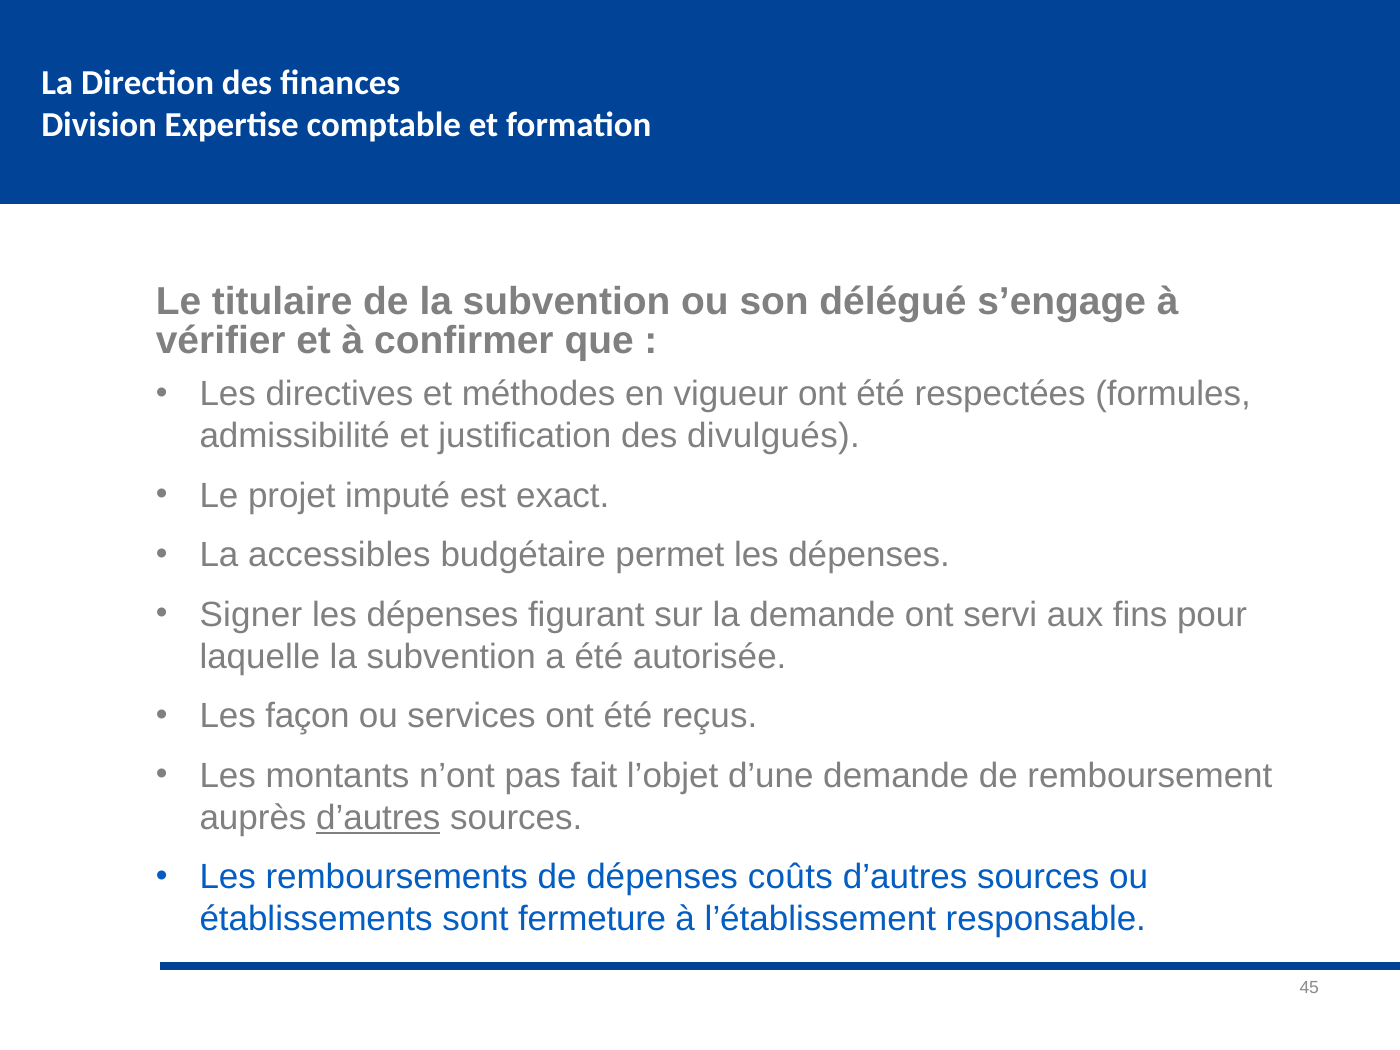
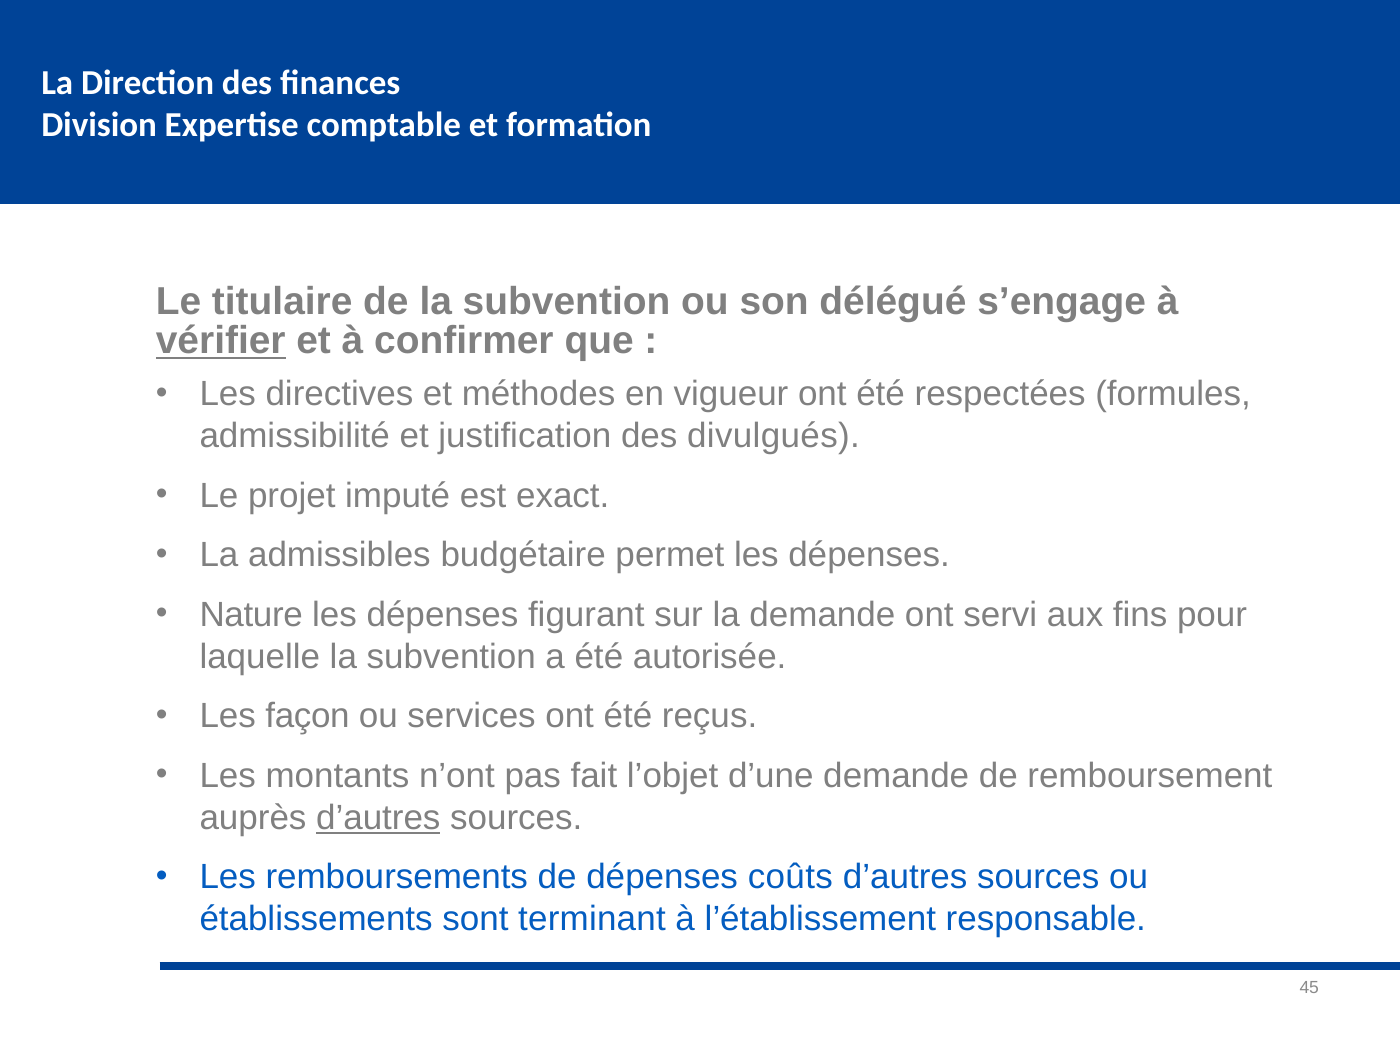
vérifier underline: none -> present (221, 341)
accessibles: accessibles -> admissibles (339, 555)
Signer: Signer -> Nature (251, 615)
fermeture: fermeture -> terminant (592, 919)
